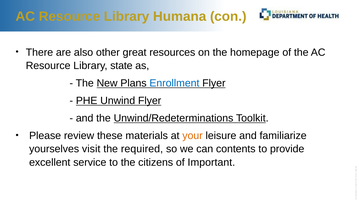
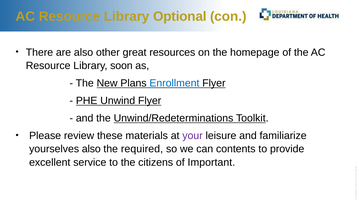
Humana: Humana -> Optional (180, 16)
state: state -> soon (121, 66)
your colour: orange -> purple (193, 136)
yourselves visit: visit -> also (91, 149)
